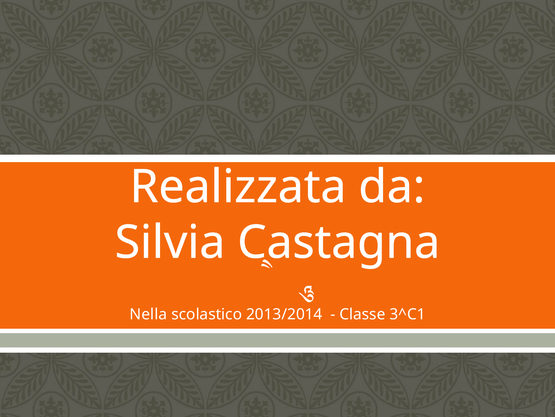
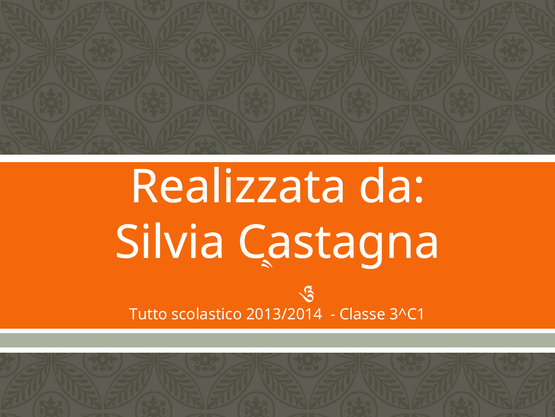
Nella: Nella -> Tutto (148, 314)
